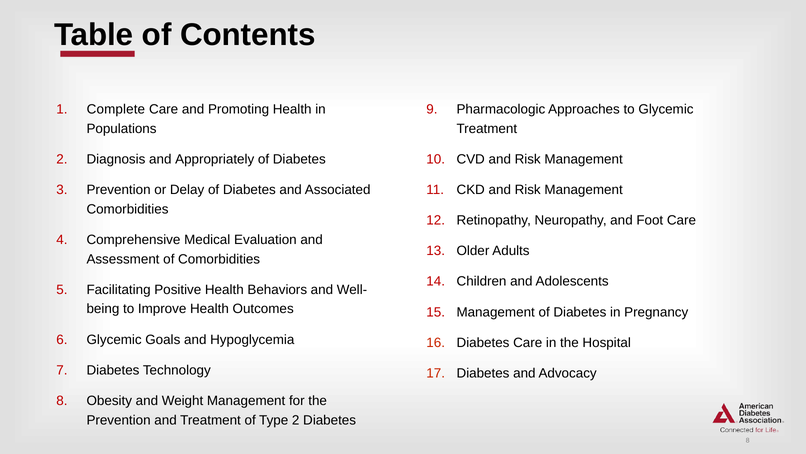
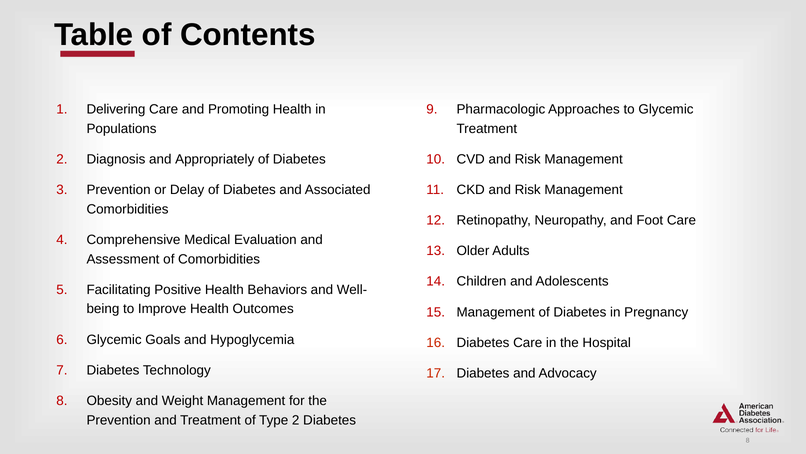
Complete: Complete -> Delivering (116, 109)
